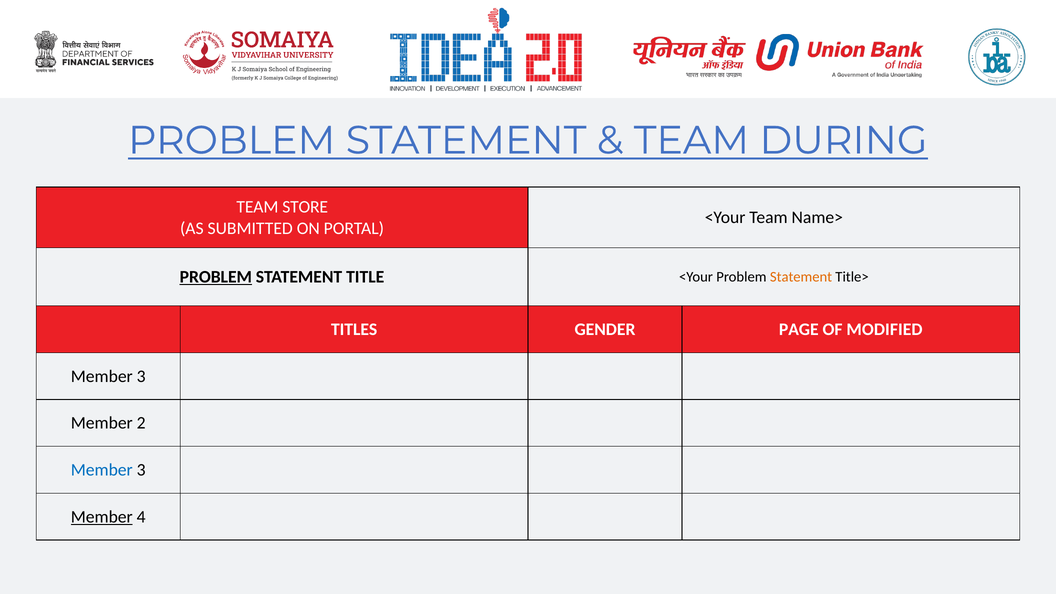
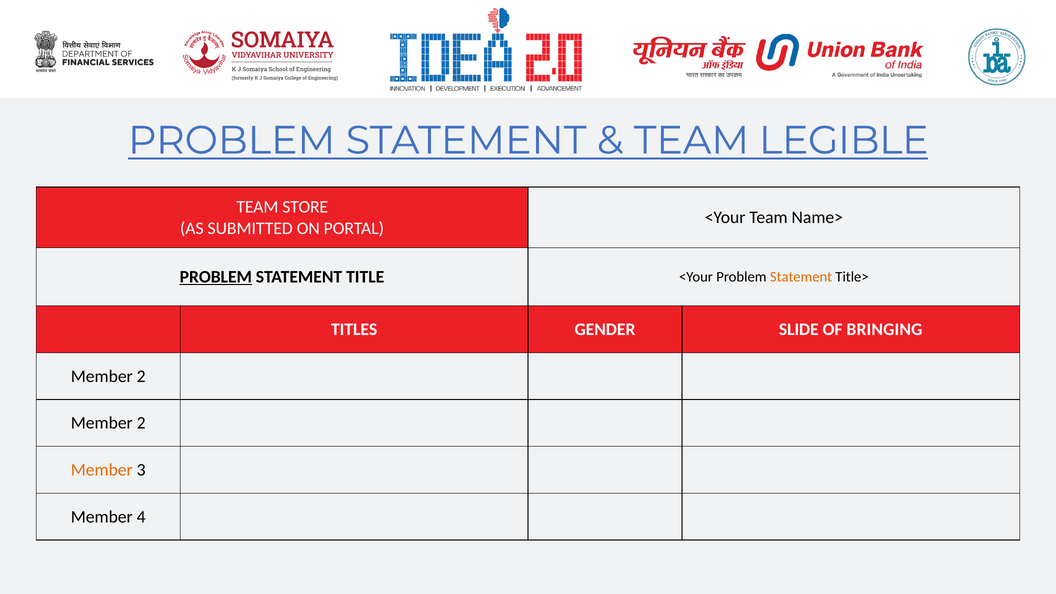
DURING: DURING -> LEGIBLE (844, 141)
PAGE: PAGE -> SLIDE (799, 329)
MODIFIED: MODIFIED -> BRINGING (884, 329)
3: 3 -> 2 (141, 376)
Member colour: blue -> orange (102, 470)
Member underline: present -> none (102, 517)
